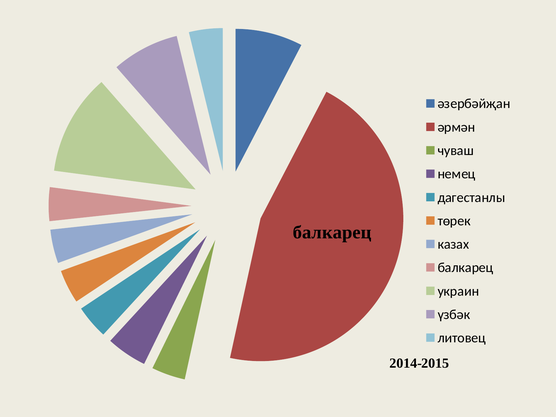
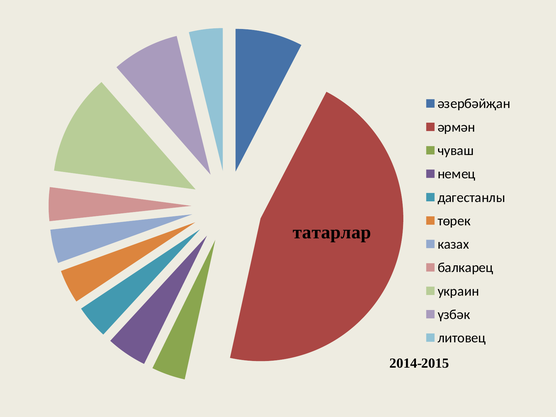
балкарец: балкарец -> татарлар (332, 232)
